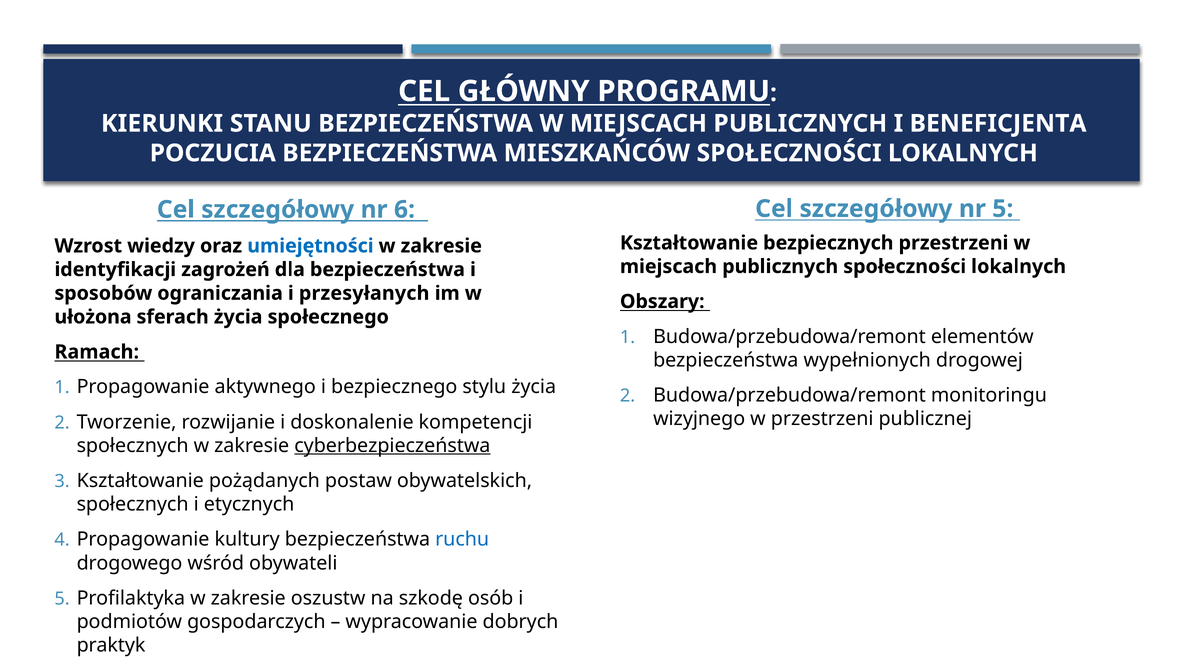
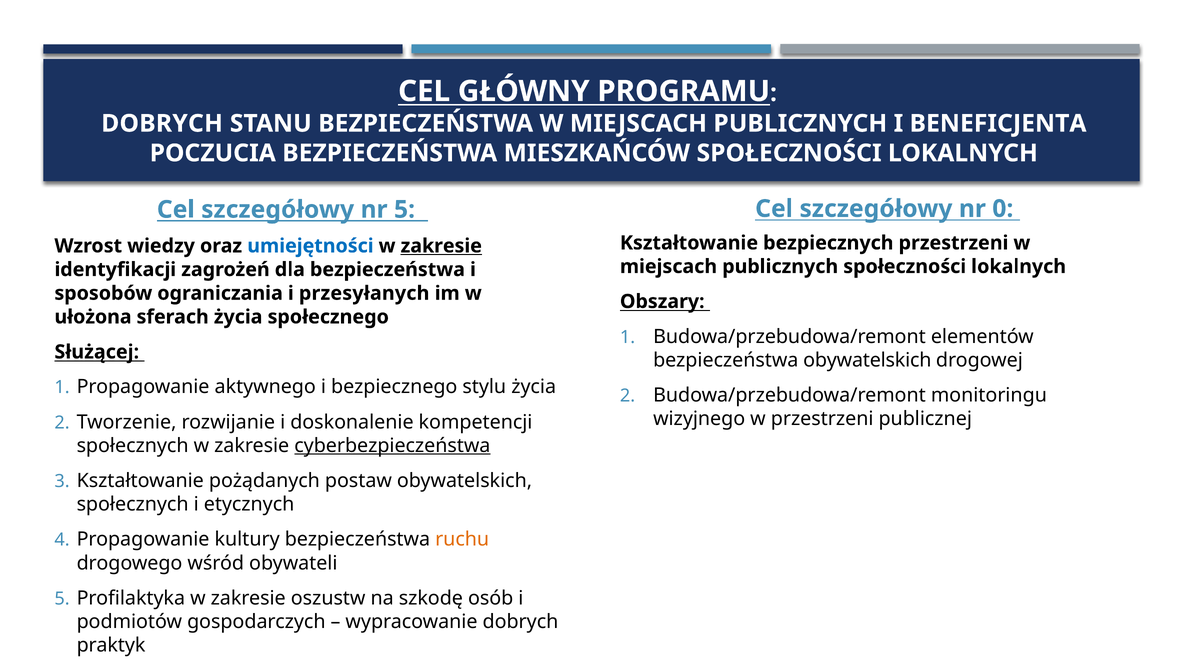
KIERUNKI: KIERUNKI -> DOBRYCH (162, 123)
nr 5: 5 -> 0 (1003, 209)
nr 6: 6 -> 5 (405, 209)
zakresie underline: none -> present (441, 246)
Ramach: Ramach -> Służącej (97, 352)
bezpieczeństwa wypełnionych: wypełnionych -> obywatelskich (867, 360)
ruchu colour: blue -> orange (462, 539)
